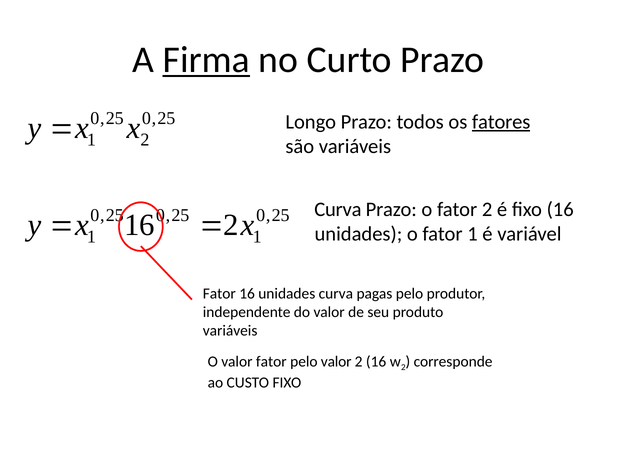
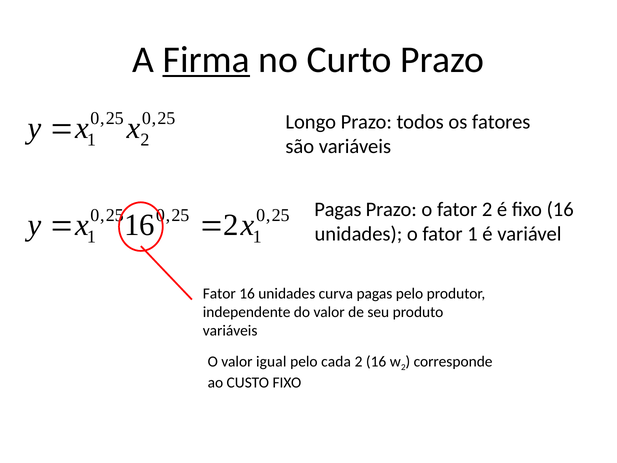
fatores underline: present -> none (501, 122)
Curva: Curva -> Pagas (338, 209)
valor fator: fator -> igual (271, 361)
pelo valor: valor -> cada (336, 361)
